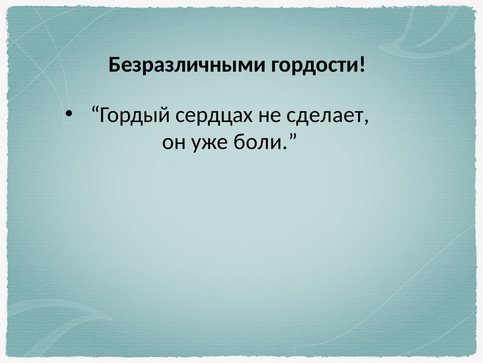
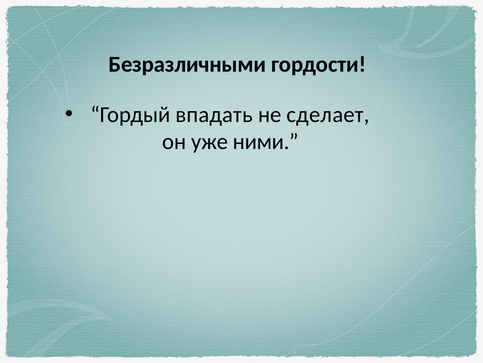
сердцах: сердцах -> впадать (214, 114)
боли: боли -> ними (266, 141)
